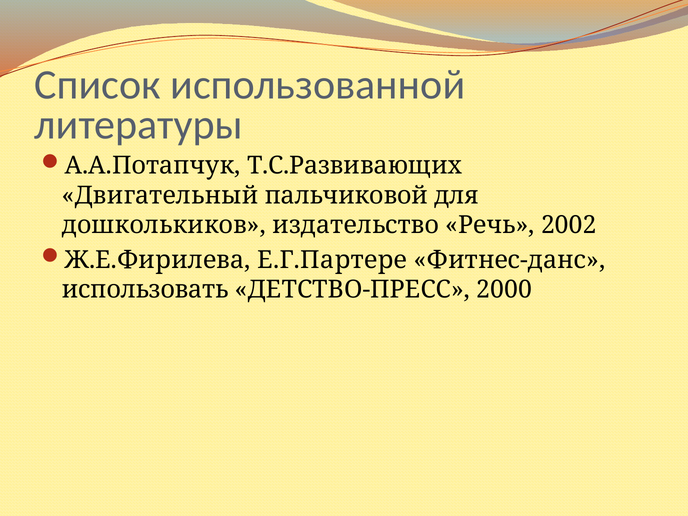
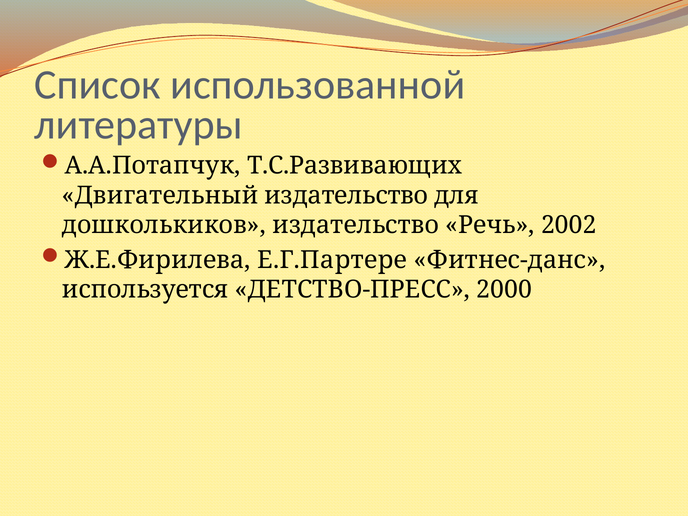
Двигательный пальчиковой: пальчиковой -> издательство (346, 195)
использовать: использовать -> используется (145, 290)
